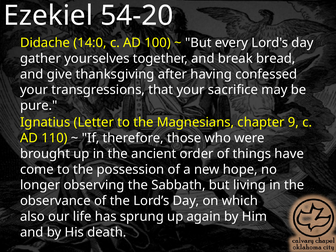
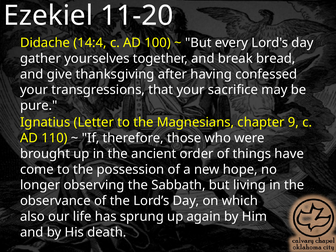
54-20: 54-20 -> 11-20 (137, 16)
14:0: 14:0 -> 14:4 (90, 43)
